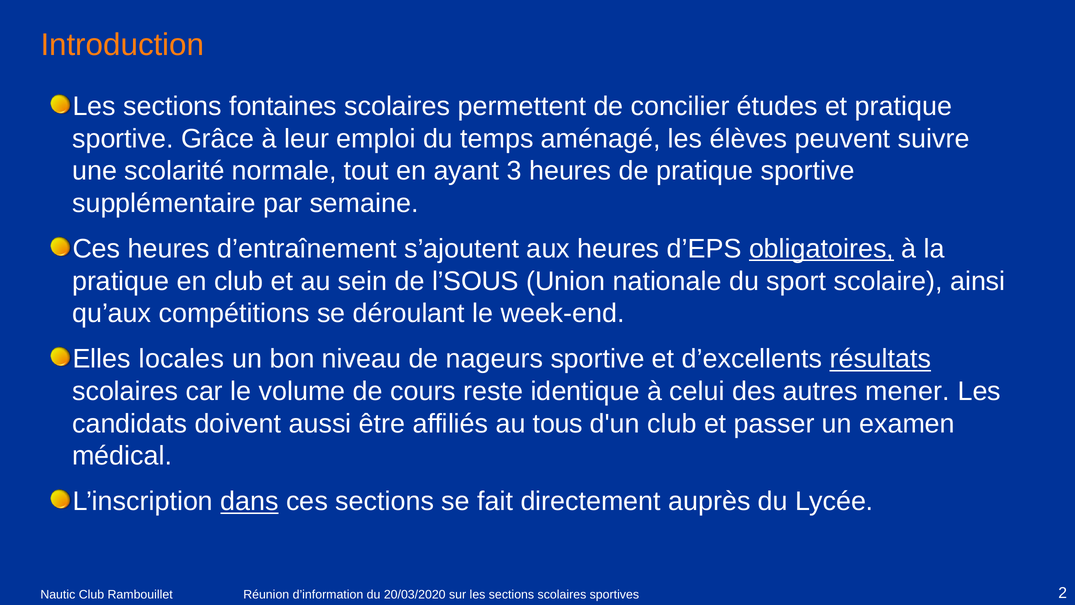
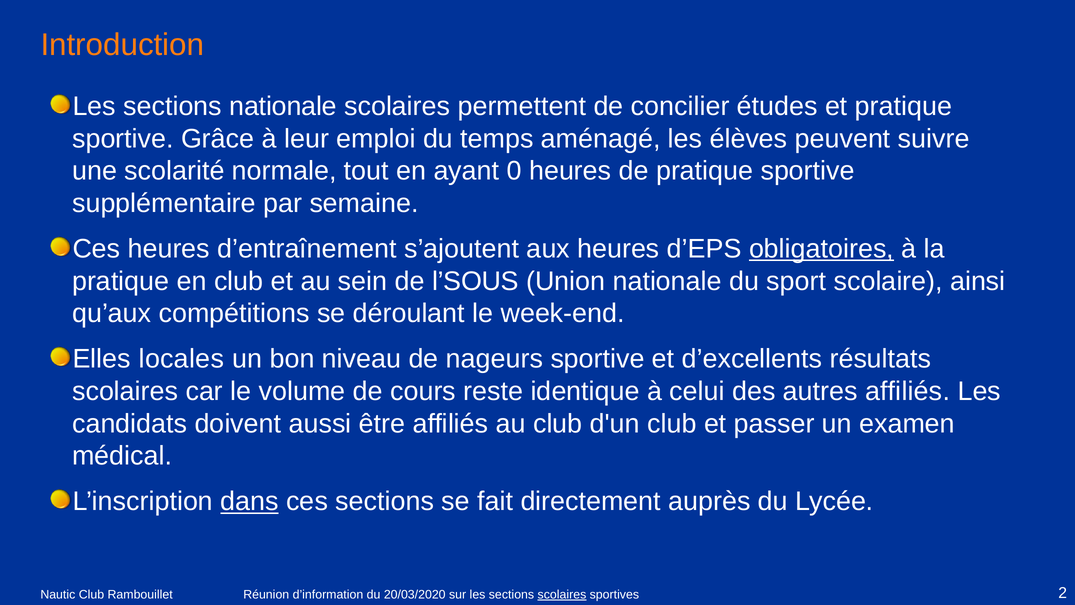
sections fontaines: fontaines -> nationale (283, 106)
3: 3 -> 0 (514, 171)
résultats underline: present -> none (880, 359)
autres mener: mener -> affiliés (908, 391)
au tous: tous -> club (558, 423)
scolaires underline: none -> present (562, 594)
